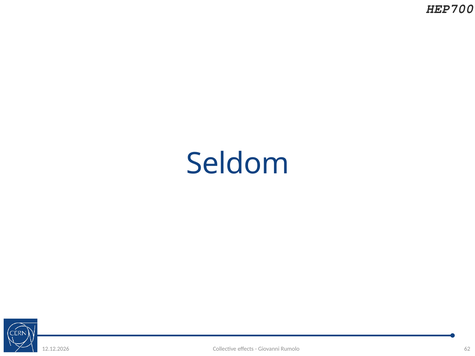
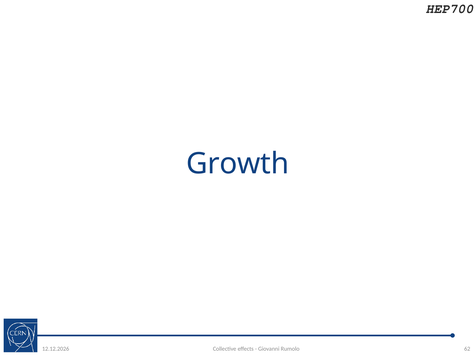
Seldom: Seldom -> Growth (238, 164)
